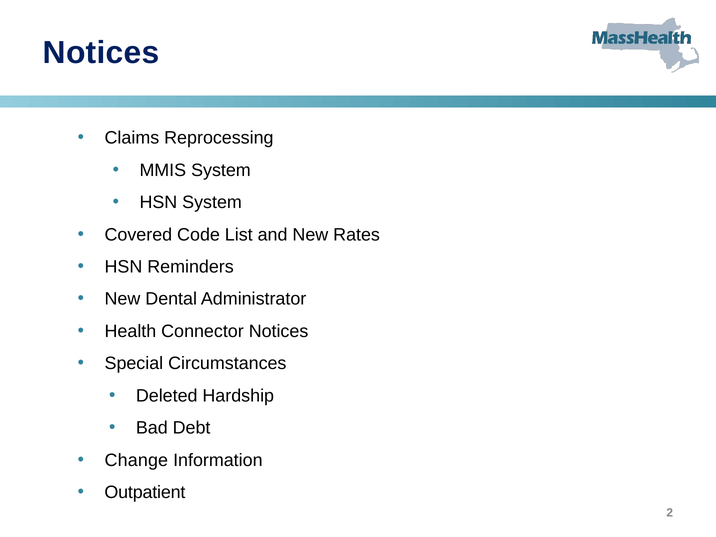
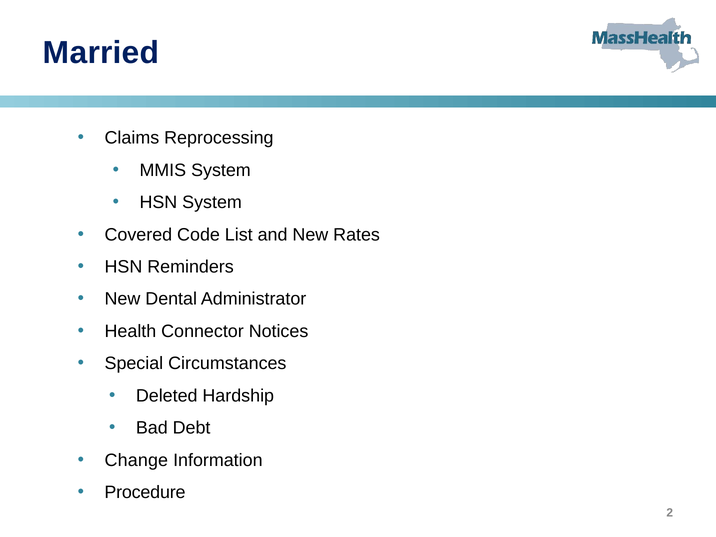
Notices: Notices -> Married (101, 53)
Outpatient: Outpatient -> Procedure (145, 492)
